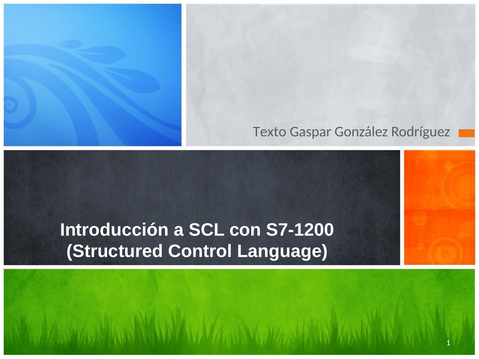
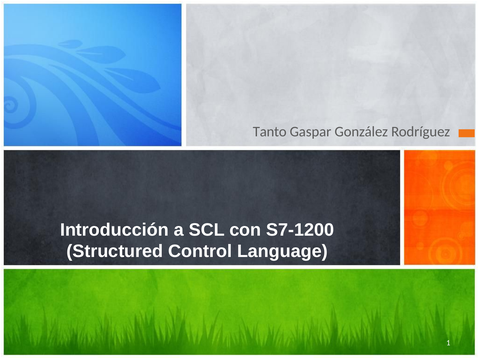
Texto: Texto -> Tanto (270, 132)
